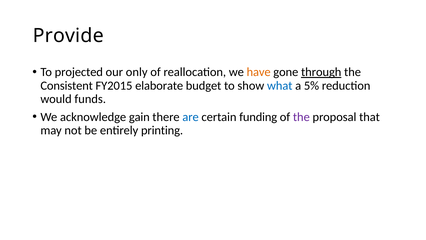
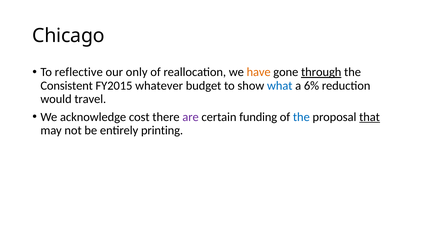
Provide: Provide -> Chicago (68, 36)
projected: projected -> reflective (79, 72)
elaborate: elaborate -> whatever (159, 85)
5%: 5% -> 6% (312, 85)
funds: funds -> travel (90, 99)
gain: gain -> cost (139, 117)
are colour: blue -> purple (191, 117)
the colour: purple -> blue (301, 117)
that underline: none -> present (370, 117)
